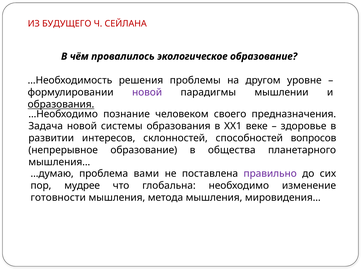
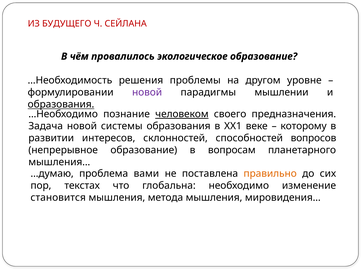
человеком underline: none -> present (182, 114)
здоровье: здоровье -> которому (304, 126)
общества: общества -> вопросам (232, 150)
правильно colour: purple -> orange (270, 174)
мудрее: мудрее -> текстах (82, 186)
готовности: готовности -> становится (58, 198)
